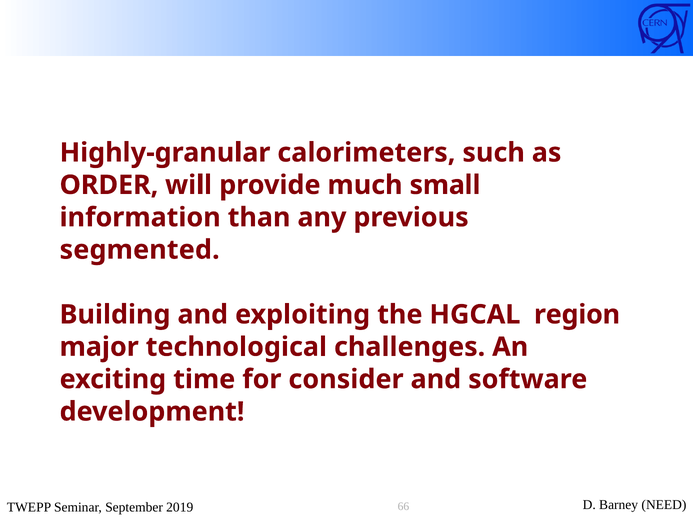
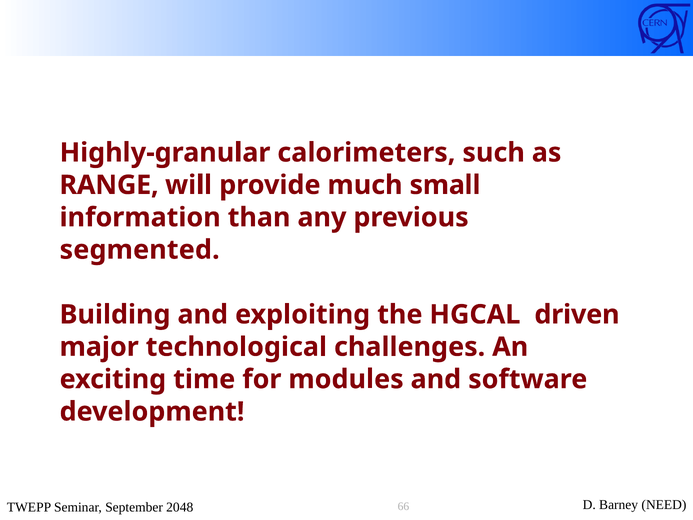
ORDER: ORDER -> RANGE (109, 185)
region: region -> driven (577, 314)
consider: consider -> modules (346, 379)
2019: 2019 -> 2048 (180, 507)
